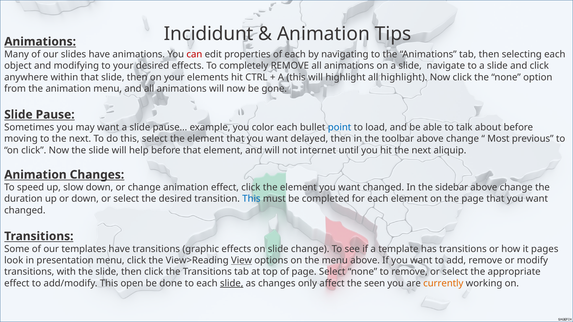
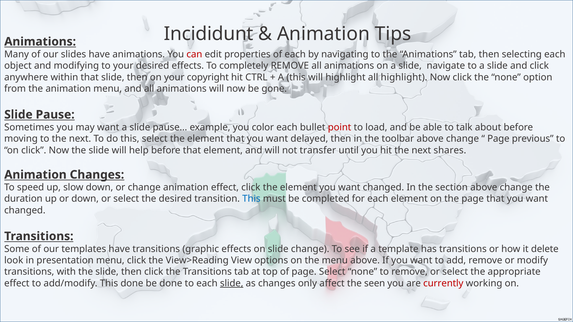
elements: elements -> copyright (208, 77)
point colour: blue -> red (340, 127)
Most: Most -> Page (498, 139)
internet: internet -> transfer (318, 150)
aliquip: aliquip -> shares (450, 150)
sidebar: sidebar -> section (452, 188)
pages: pages -> delete (545, 249)
View underline: present -> none (242, 261)
This open: open -> done (132, 284)
currently colour: orange -> red (443, 284)
